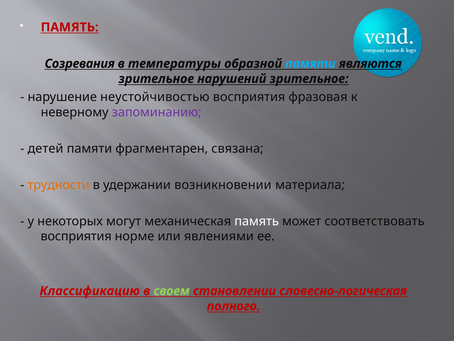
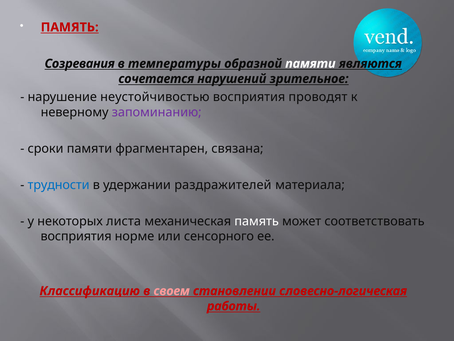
памяти colour: light blue -> white (310, 64)
зрительное: зрительное -> сочетается (156, 79)
фразовая: фразовая -> проводят (318, 97)
детей: детей -> сроки (46, 148)
трудности colour: orange -> blue (59, 185)
возникновении: возникновении -> раздражителей (223, 185)
могут: могут -> листа (124, 221)
явлениями: явлениями -> сенсорного (219, 236)
своем colour: light green -> pink (172, 291)
полного: полного -> работы (234, 306)
